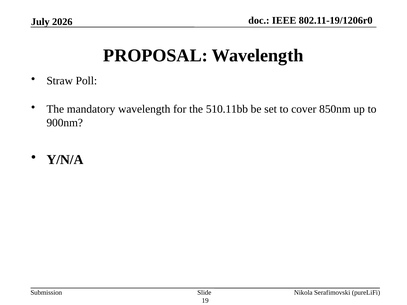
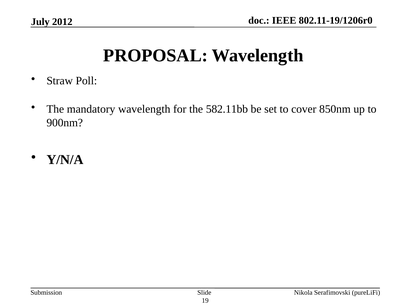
2026: 2026 -> 2012 (62, 22)
510.11bb: 510.11bb -> 582.11bb (227, 109)
